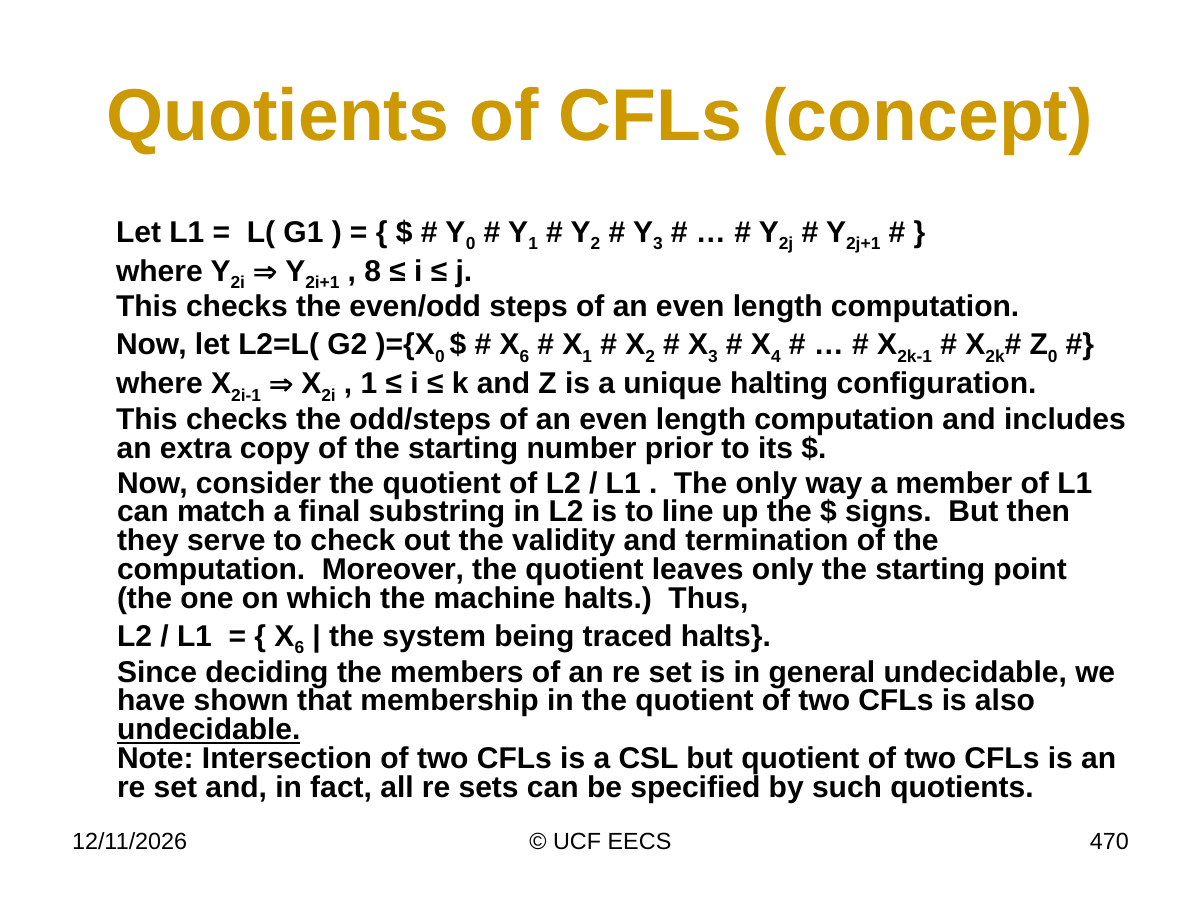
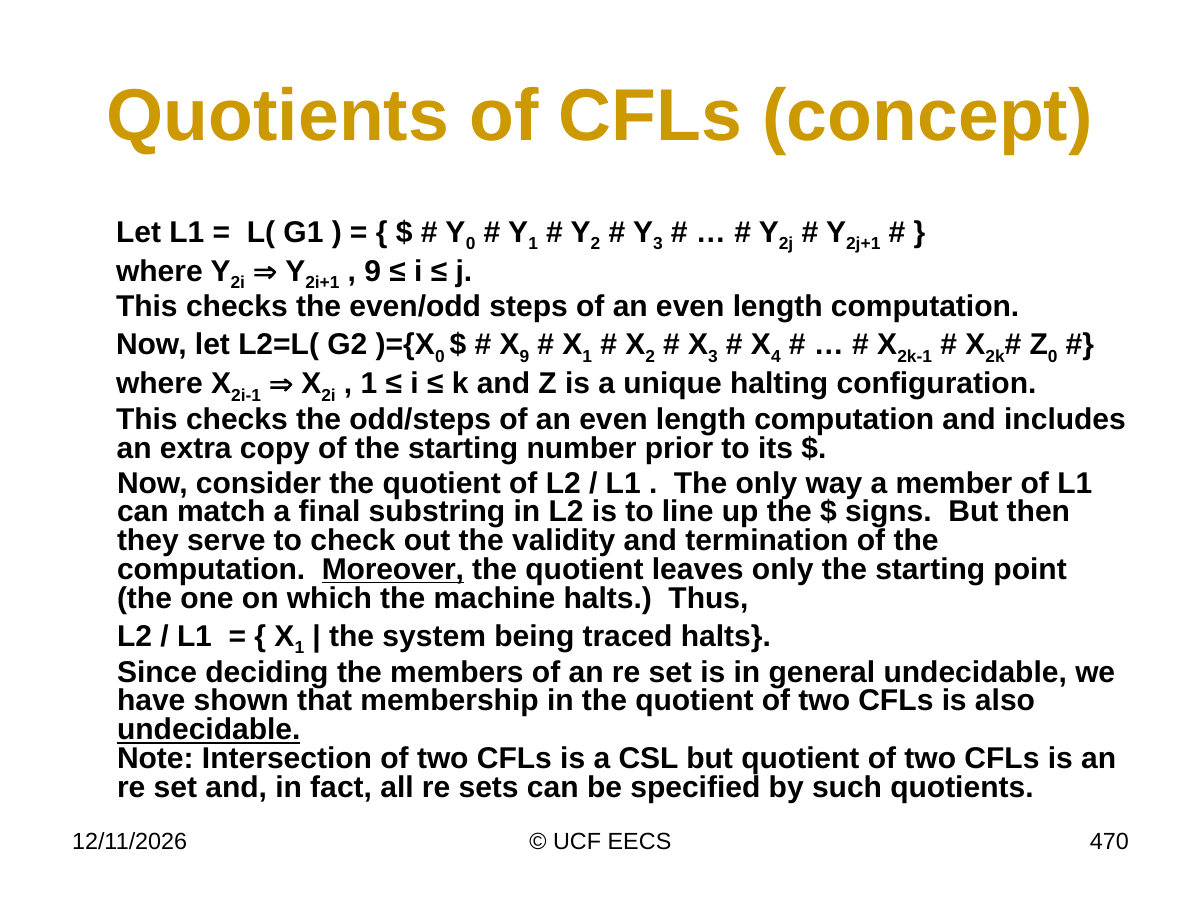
8: 8 -> 9 (373, 271)
6: 6 -> 9 (524, 357)
Moreover underline: none -> present (393, 570)
6: 6 -> 1 (300, 648)
